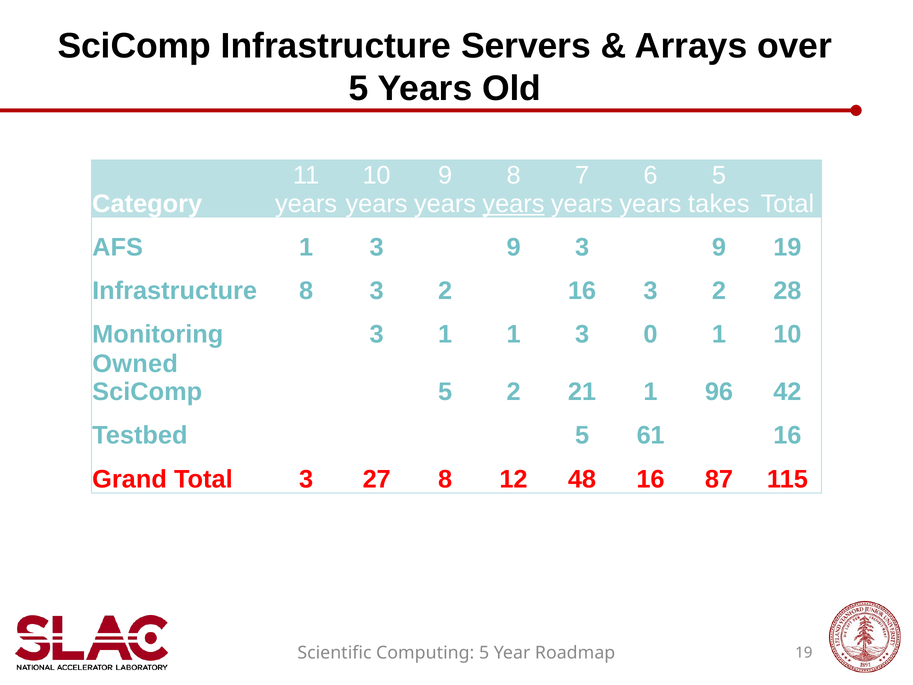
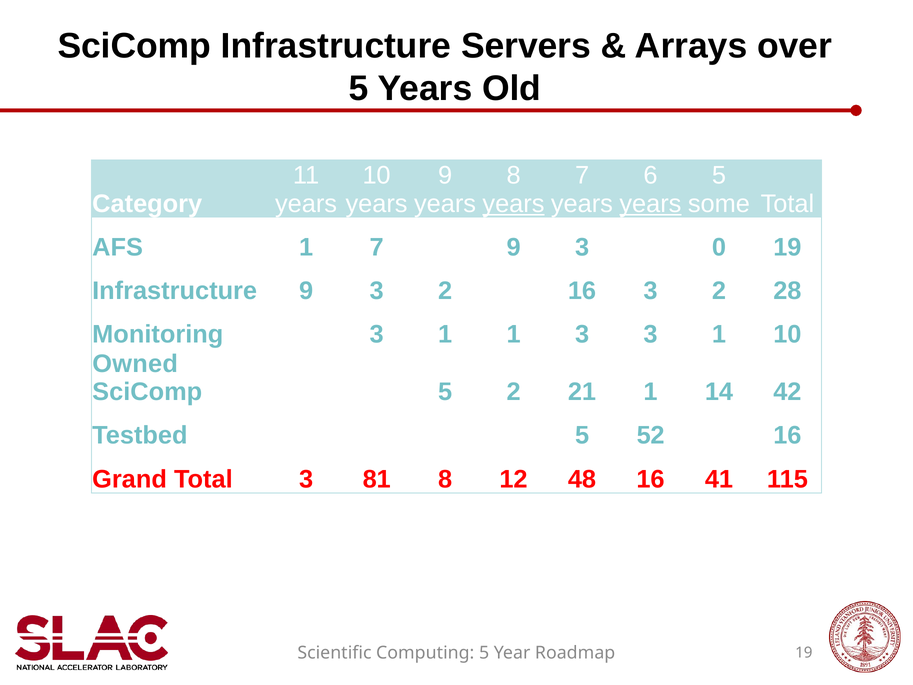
years underline: none -> present (650, 204)
takes: takes -> some (719, 204)
AFS 1 3: 3 -> 7 (377, 247)
9 3 9: 9 -> 0 (719, 247)
Infrastructure 8: 8 -> 9 (306, 291)
3 0: 0 -> 3 (651, 334)
96: 96 -> 14 (719, 392)
61: 61 -> 52 (651, 435)
27: 27 -> 81 (377, 479)
87: 87 -> 41 (719, 479)
